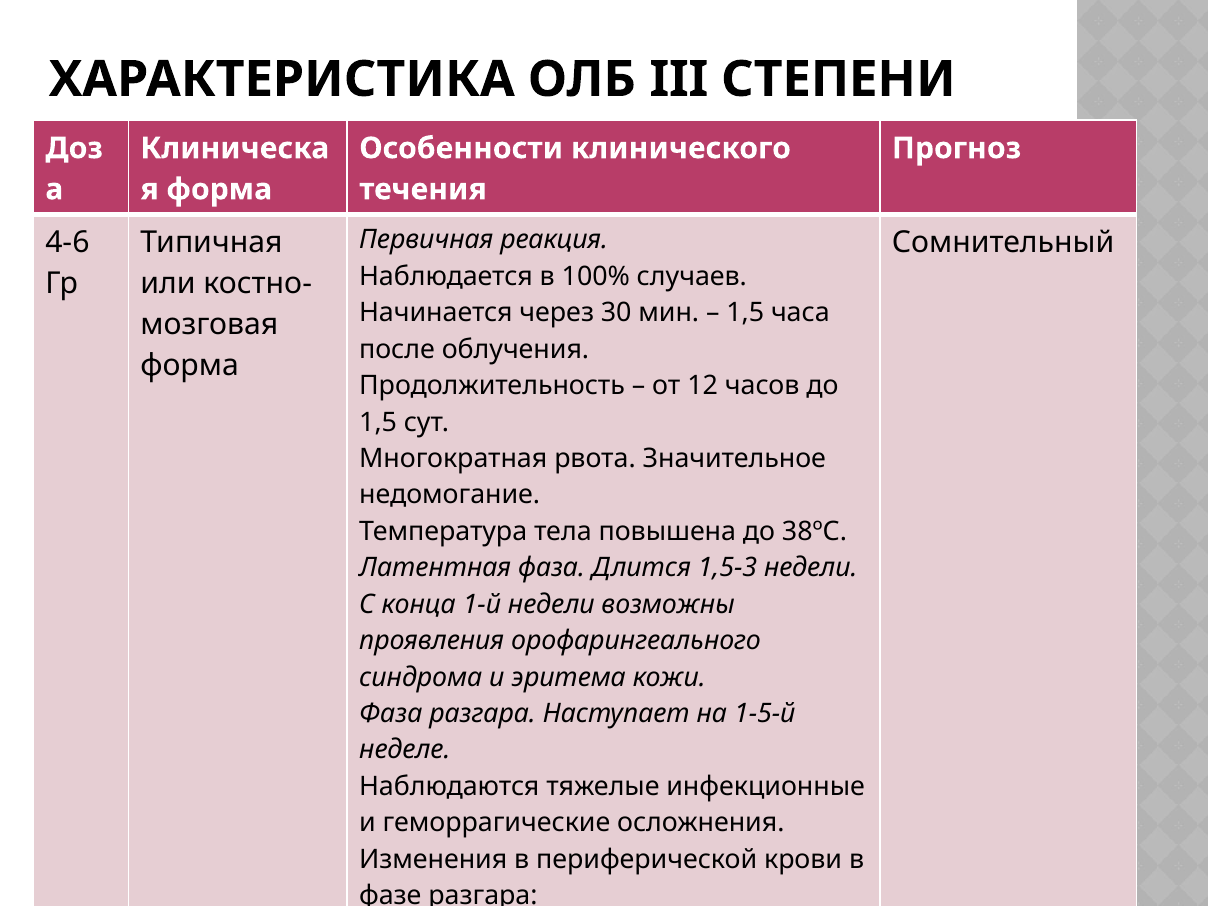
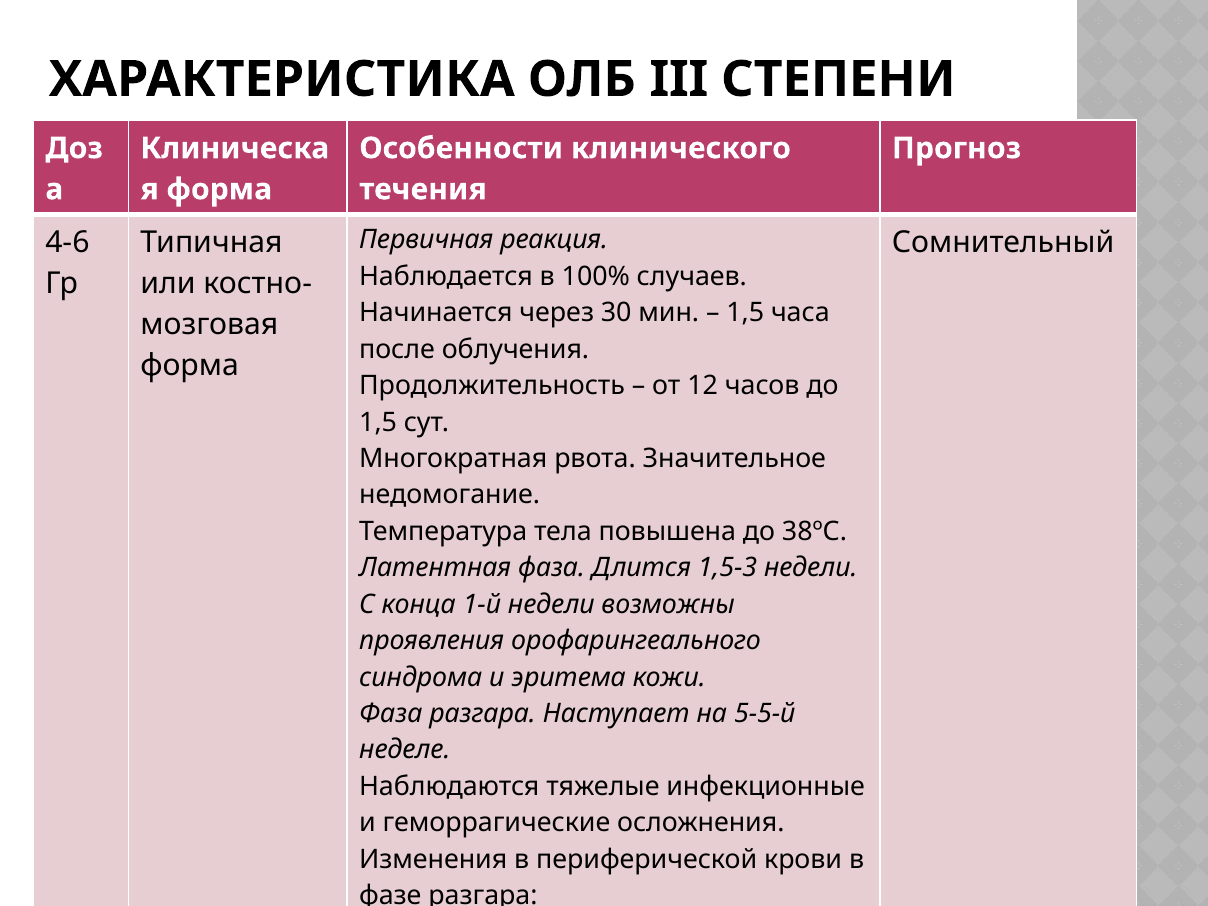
1-5-й: 1-5-й -> 5-5-й (765, 714)
